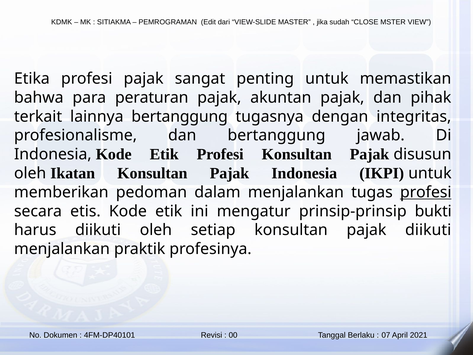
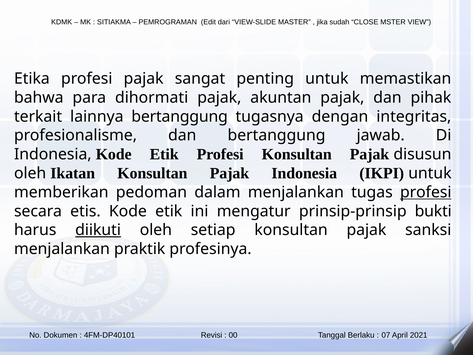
peraturan: peraturan -> dihormati (152, 97)
diikuti underline: none -> present (98, 230)
pajak diikuti: diikuti -> sanksi (428, 230)
